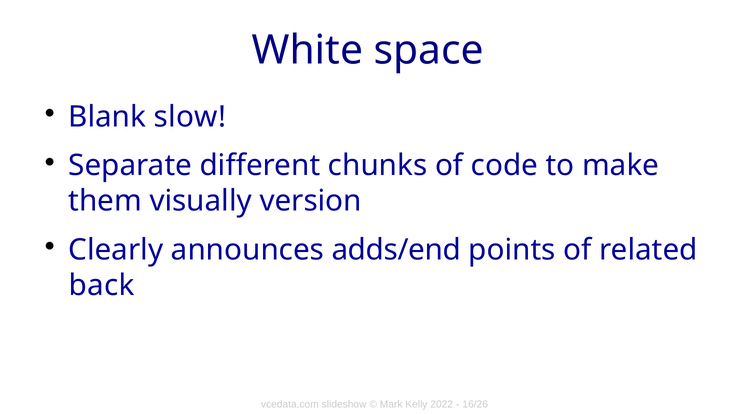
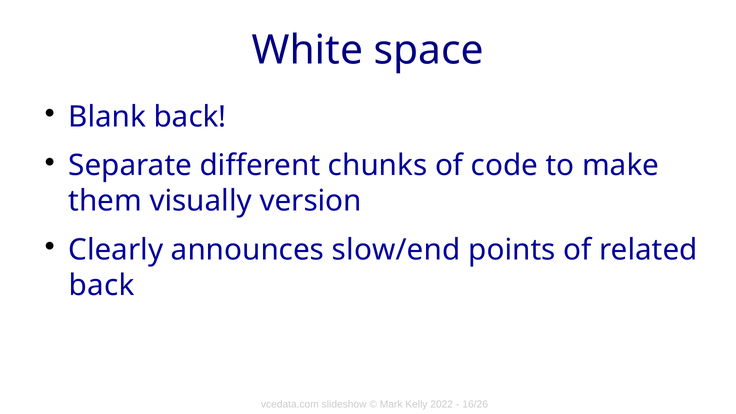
Blank slow: slow -> back (190, 117)
adds/end: adds/end -> slow/end (396, 250)
